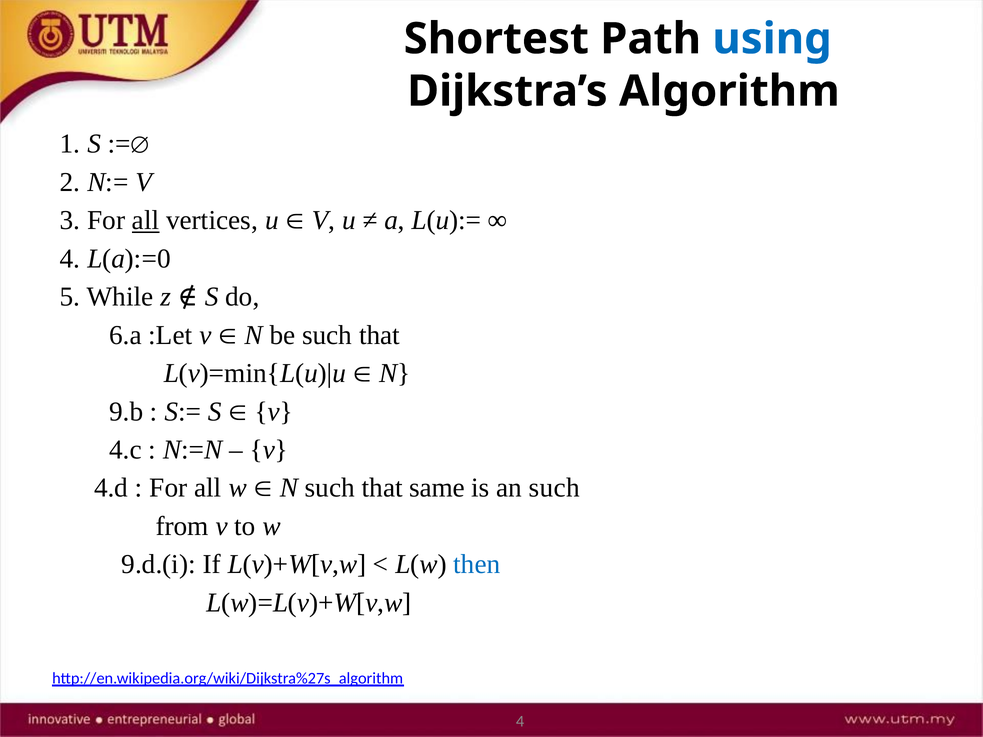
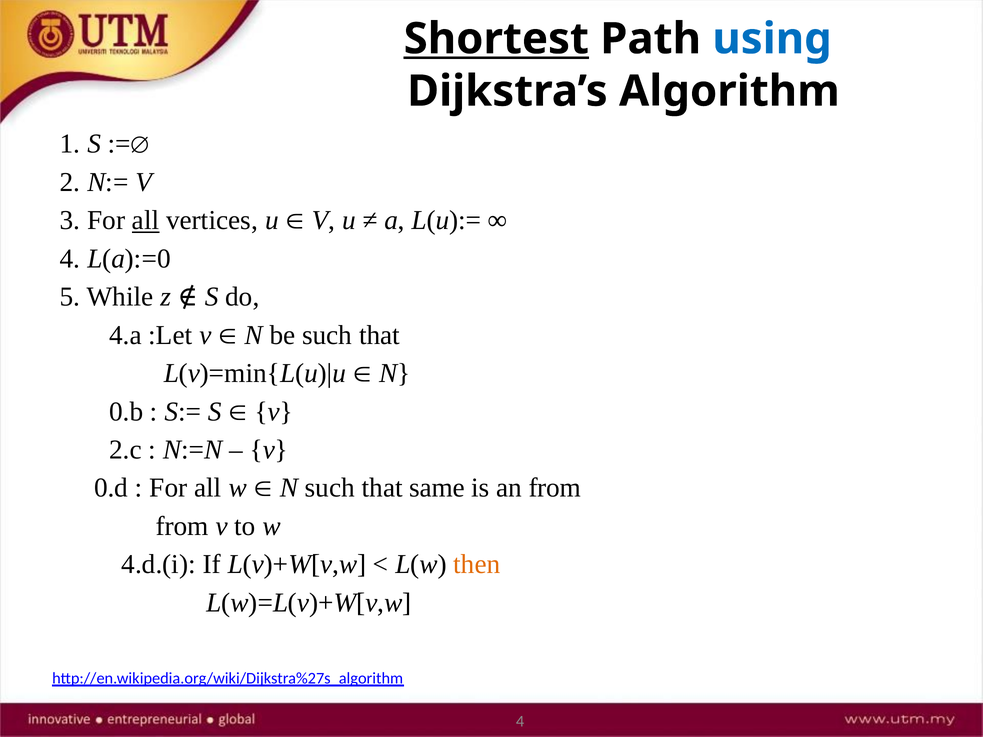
Shortest underline: none -> present (496, 39)
6.a: 6.a -> 4.a (125, 335)
9.b: 9.b -> 0.b (126, 412)
4.c: 4.c -> 2.c (125, 450)
4.d: 4.d -> 0.d (111, 488)
an such: such -> from (555, 488)
9.d.(i: 9.d.(i -> 4.d.(i (159, 565)
then colour: blue -> orange (477, 565)
